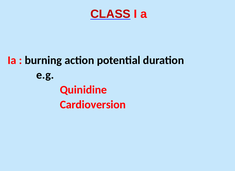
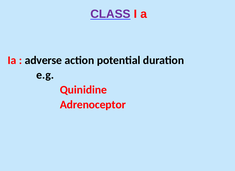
CLASS colour: red -> purple (110, 14)
burning: burning -> adverse (43, 60)
Cardioversion: Cardioversion -> Adrenoceptor (93, 105)
